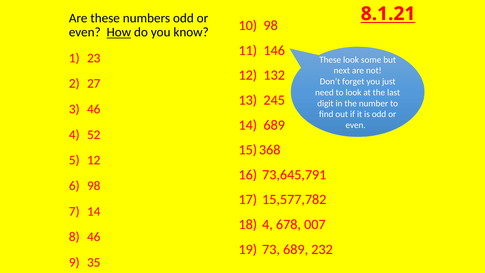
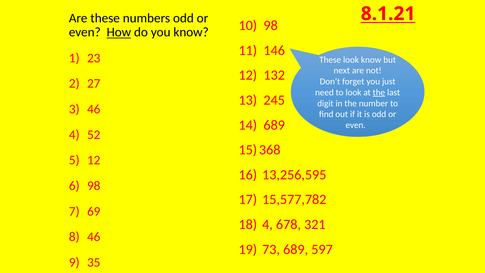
look some: some -> know (371, 60)
the underline: none -> present (379, 92)
73,645,791: 73,645,791 -> 13,256,595 (294, 175)
14: 14 -> 69 (94, 211)
007: 007 -> 321 (315, 224)
232: 232 -> 597 (322, 249)
